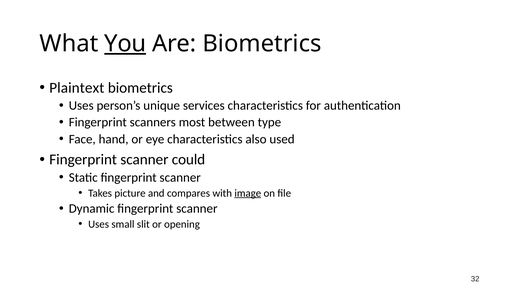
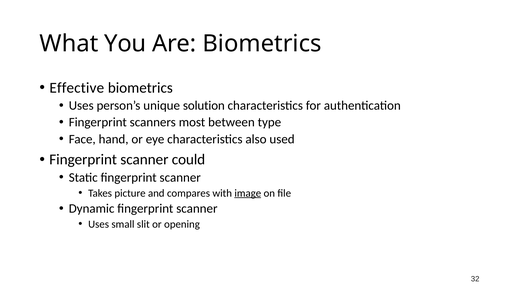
You underline: present -> none (125, 44)
Plaintext: Plaintext -> Effective (77, 88)
services: services -> solution (204, 106)
